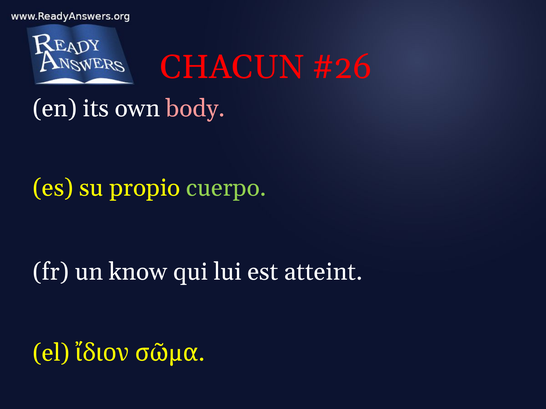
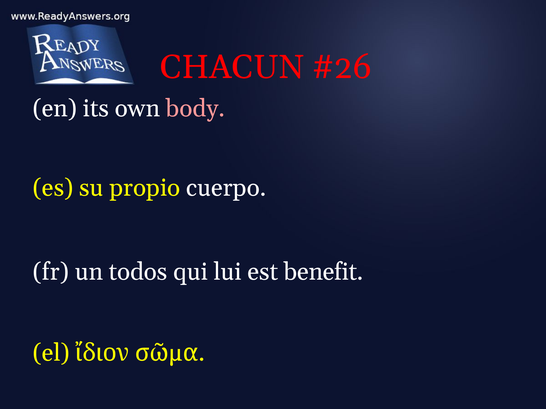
cuerpo colour: light green -> white (226, 188)
know: know -> todos (138, 272)
atteint: atteint -> benefit (324, 272)
